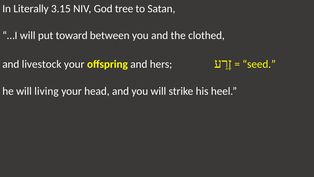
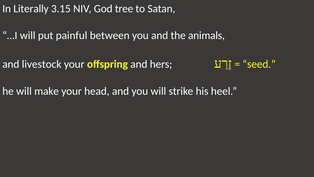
toward: toward -> painful (72, 35)
clothed: clothed -> animals (206, 35)
living: living -> make (47, 91)
